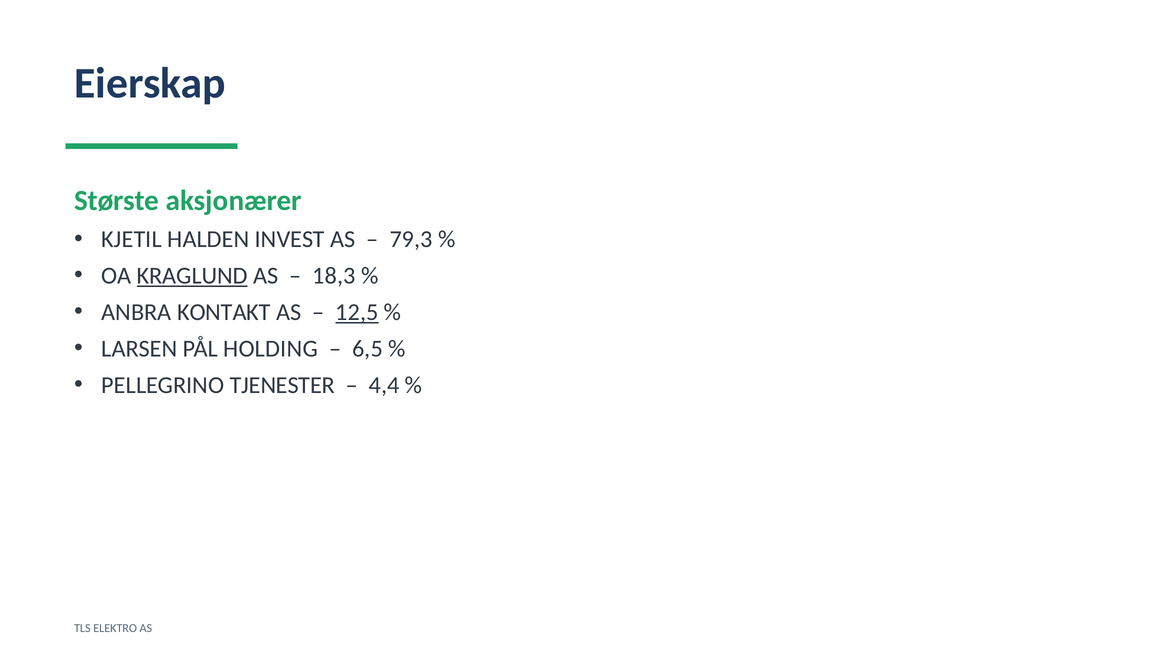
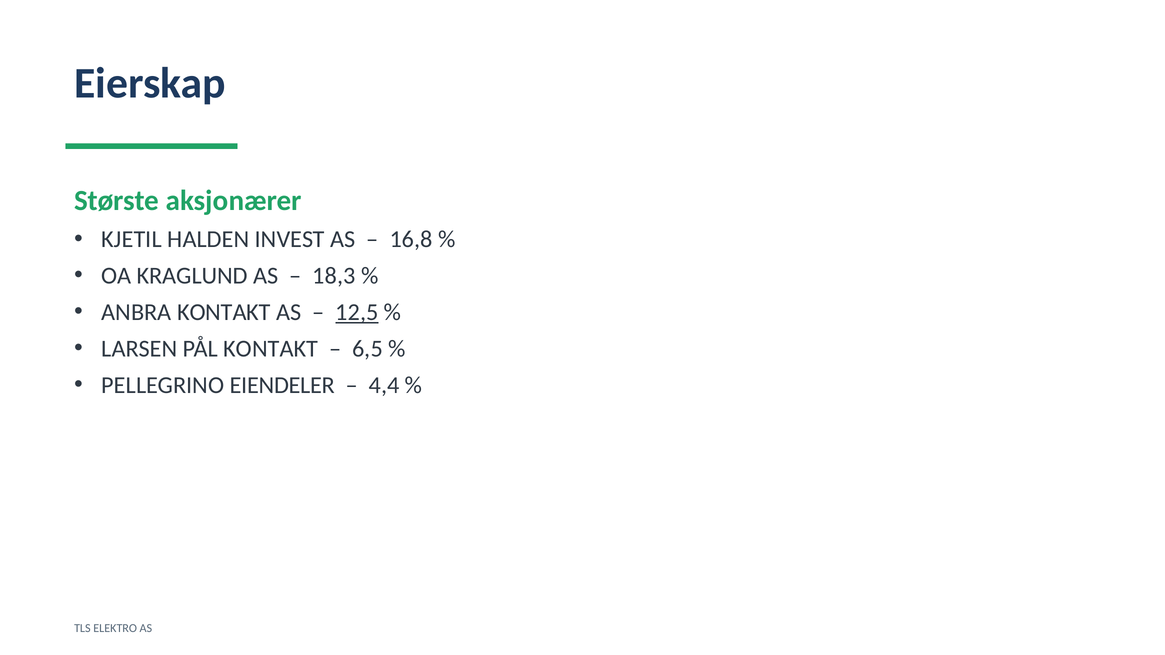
79,3: 79,3 -> 16,8 (411, 240)
KRAGLUND underline: present -> none (192, 276)
PÅL HOLDING: HOLDING -> KONTAKT (271, 349)
TJENESTER: TJENESTER -> EIENDELER (282, 385)
